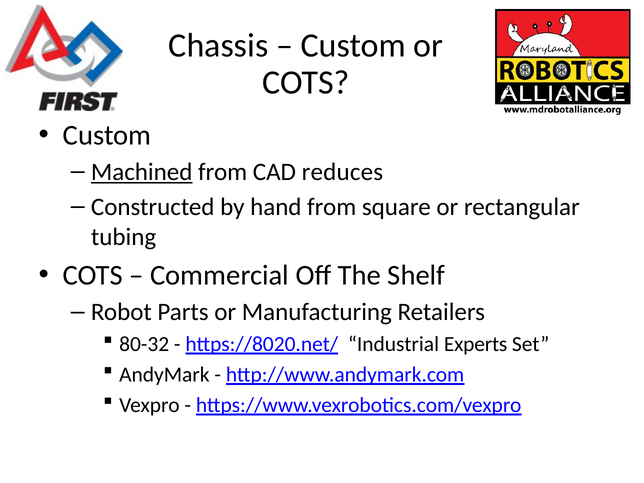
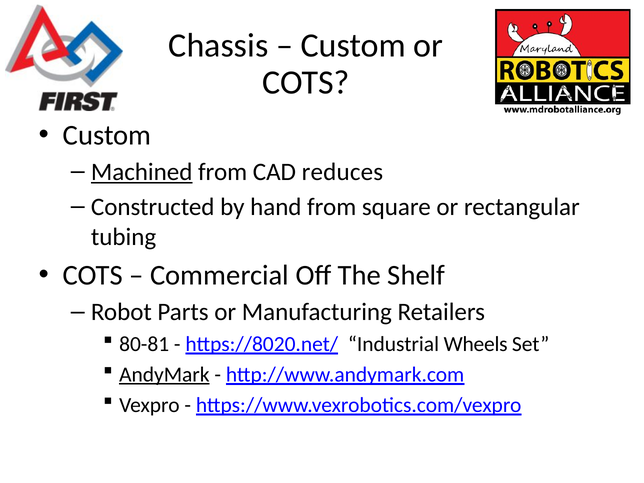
80-32: 80-32 -> 80-81 (144, 344)
Experts: Experts -> Wheels (476, 344)
AndyMark underline: none -> present (164, 375)
